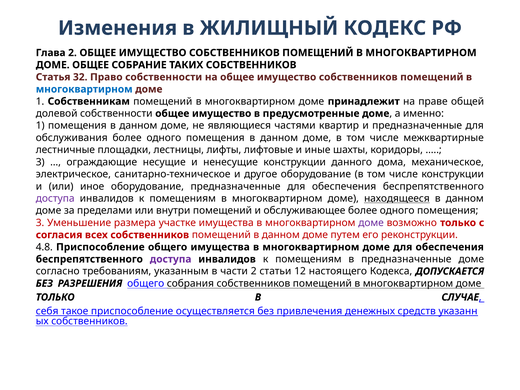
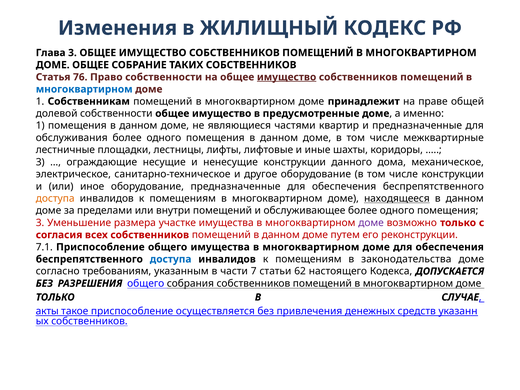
Глава 2: 2 -> 3 (72, 53)
32: 32 -> 76 (80, 77)
имущество underline: none -> present (287, 77)
доступа colour: purple -> orange (55, 198)
4.8: 4.8 -> 7.1 (44, 247)
доступа colour: purple -> blue (171, 259)
в предназначенные: предназначенные -> законодательства (406, 259)
части 2: 2 -> 7 (254, 271)
12: 12 -> 62 (300, 271)
себя: себя -> акты (47, 311)
